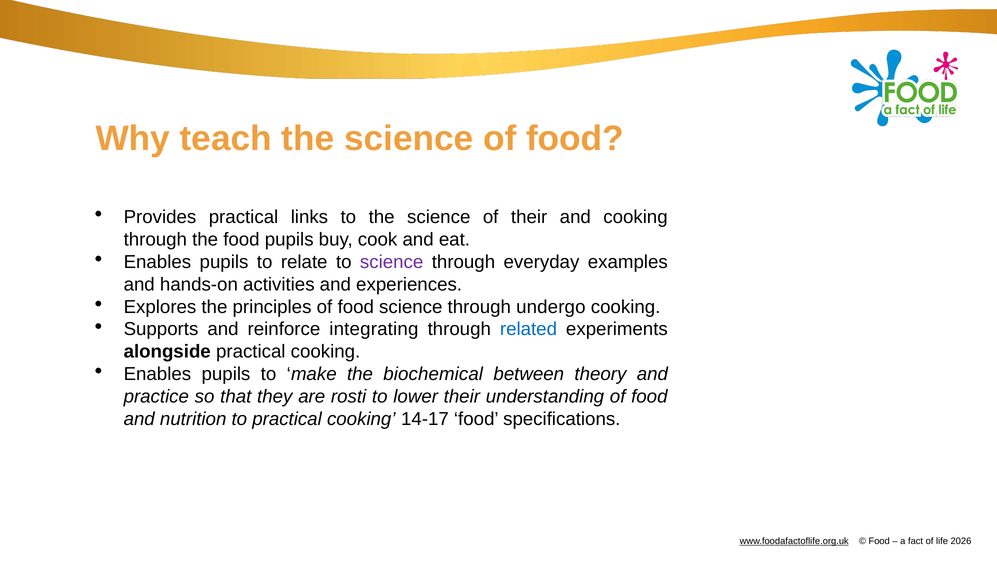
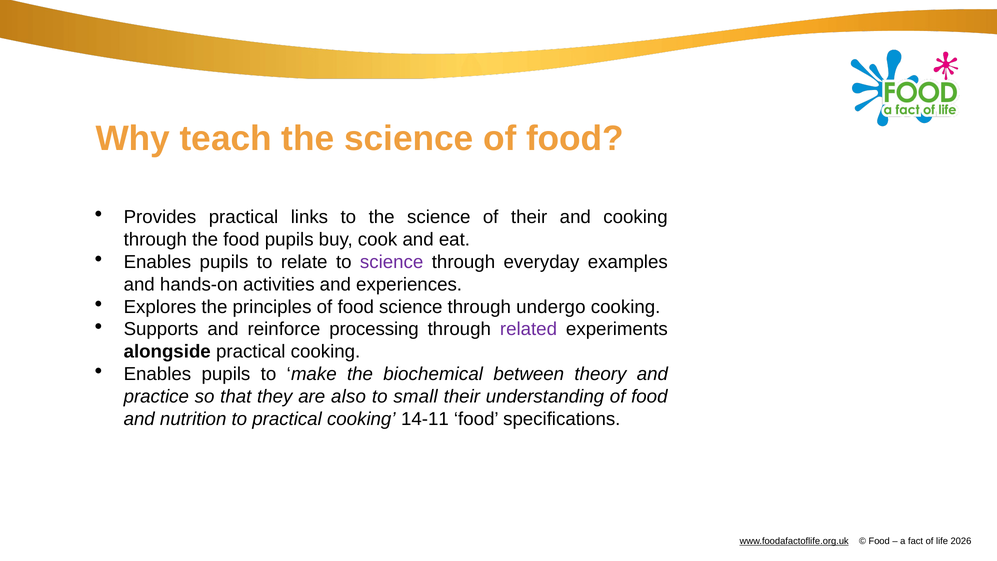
integrating: integrating -> processing (374, 329)
related colour: blue -> purple (528, 329)
rosti: rosti -> also (349, 396)
lower: lower -> small (416, 396)
14-17: 14-17 -> 14-11 (425, 419)
